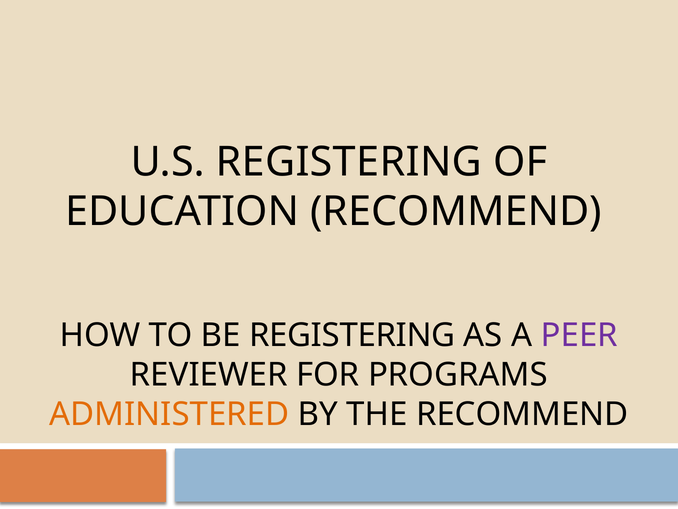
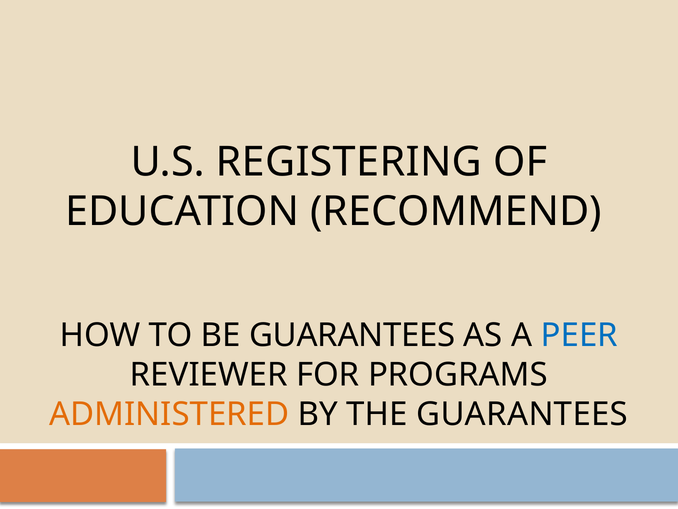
BE REGISTERING: REGISTERING -> GUARANTEES (352, 335)
PEER colour: purple -> blue (579, 335)
THE RECOMMEND: RECOMMEND -> GUARANTEES (522, 414)
